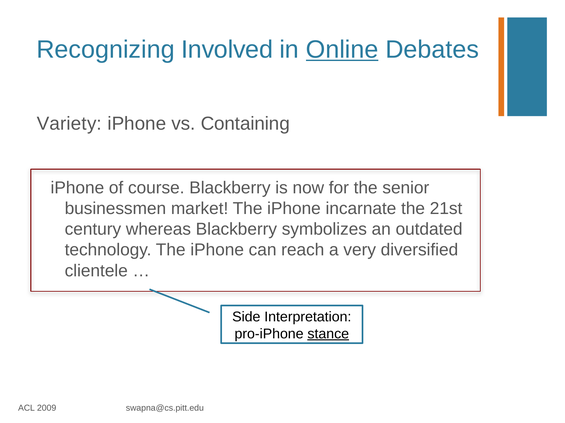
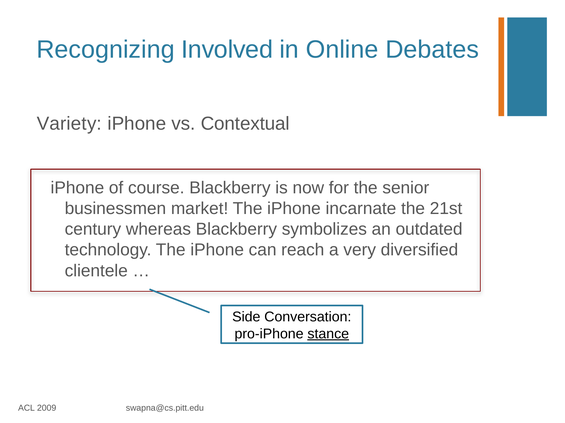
Online underline: present -> none (342, 50)
Containing: Containing -> Contextual (245, 124)
Interpretation: Interpretation -> Conversation (308, 317)
